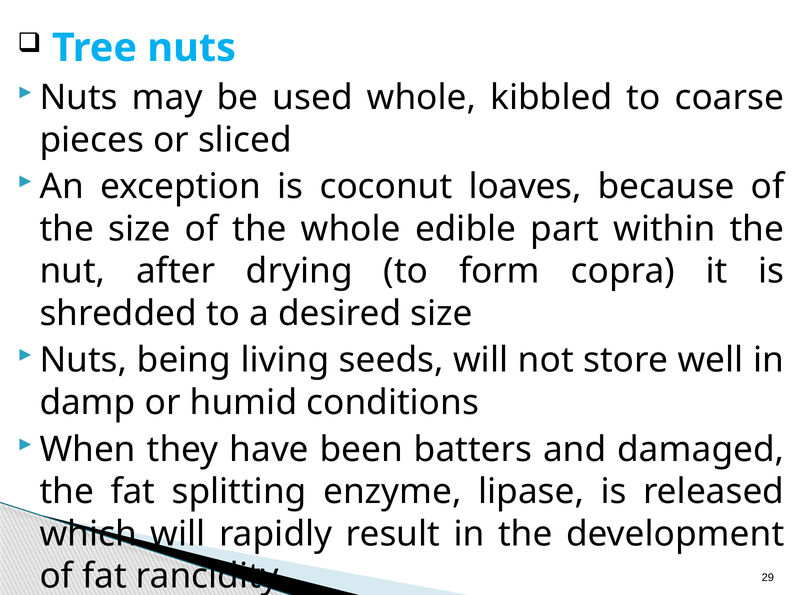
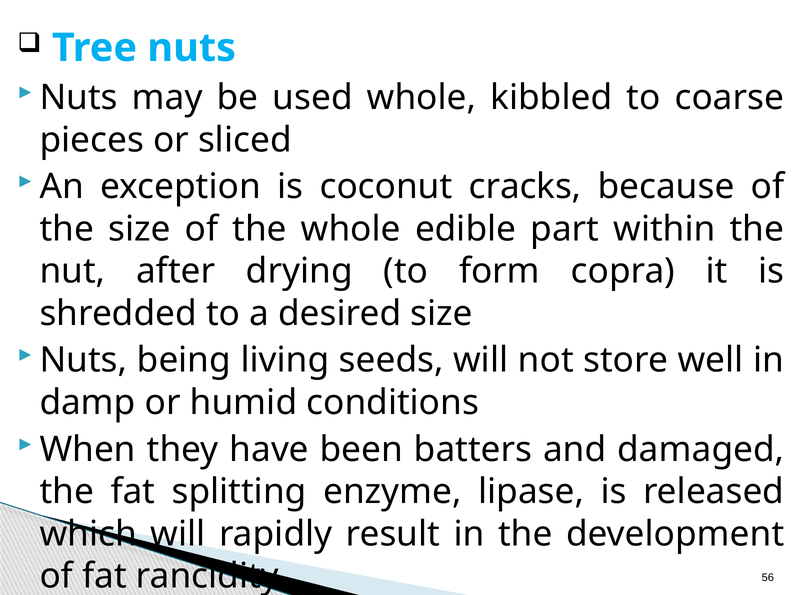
loaves: loaves -> cracks (525, 187)
29: 29 -> 56 (768, 578)
